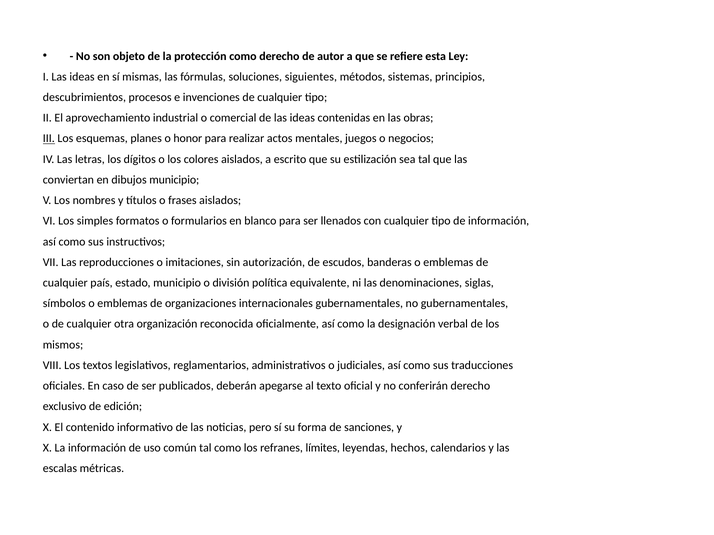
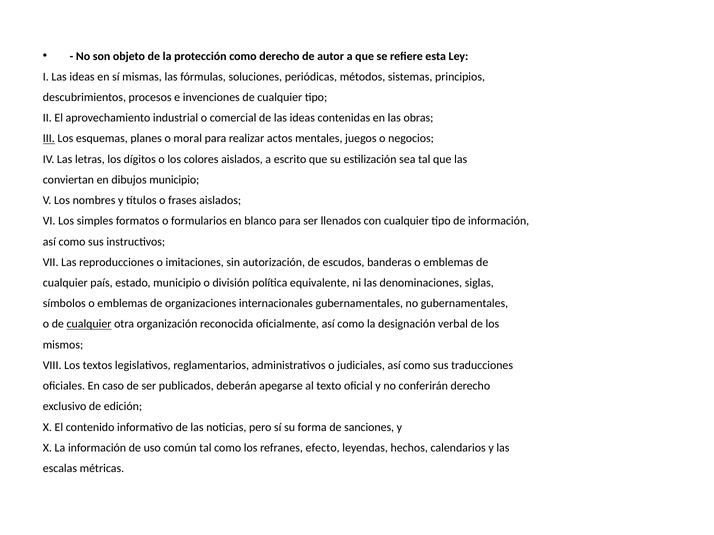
siguientes: siguientes -> periódicas (311, 77)
honor: honor -> moral (188, 139)
cualquier underline: none -> present (89, 324)
límites: límites -> efecto (323, 448)
